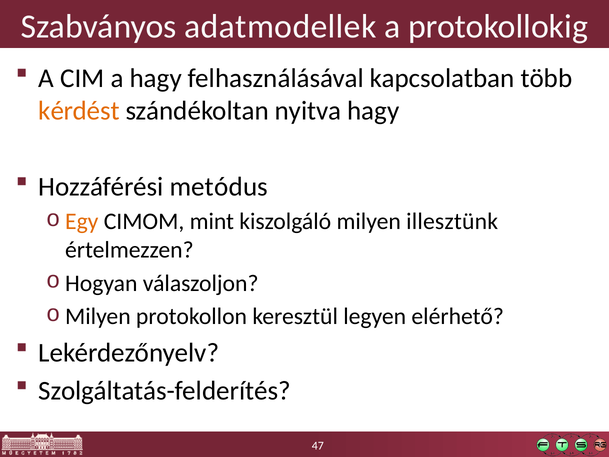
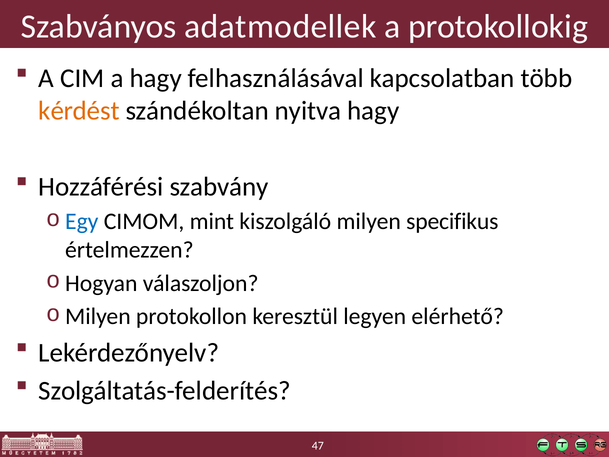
metódus: metódus -> szabvány (219, 187)
Egy colour: orange -> blue (82, 222)
illesztünk: illesztünk -> specifikus (452, 222)
